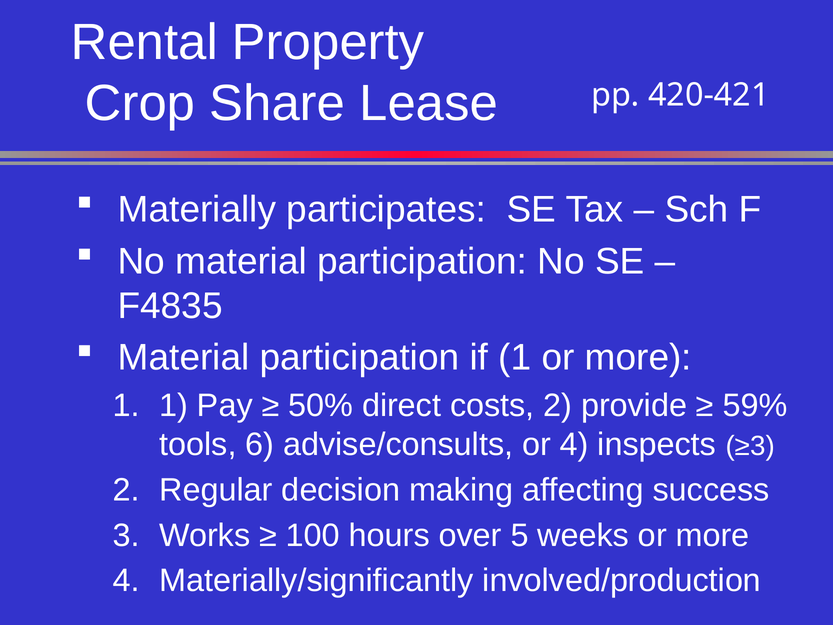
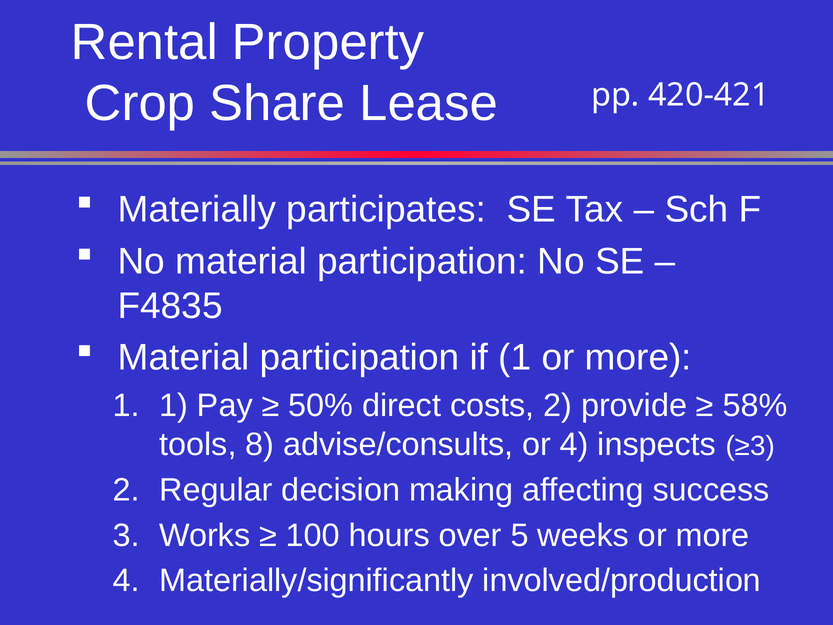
59%: 59% -> 58% (755, 405)
6: 6 -> 8 (260, 444)
